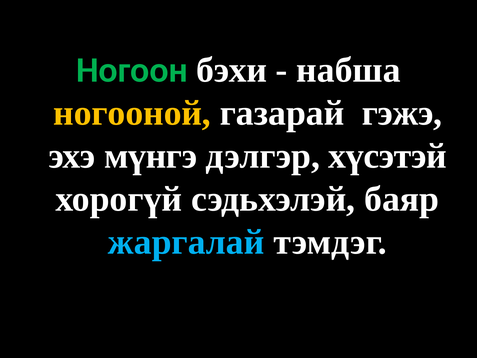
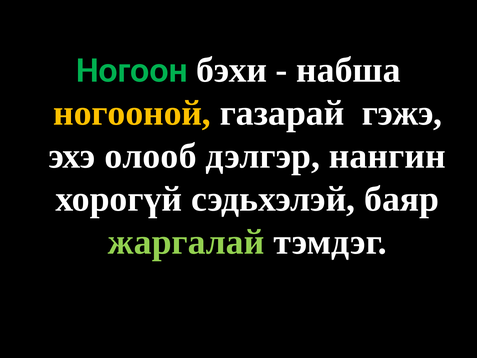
мүнгэ: мүнгэ -> олооб (150, 156)
хүсэтэй: хүсэтэй -> нангин (387, 156)
жаргалай colour: light blue -> light green (186, 242)
